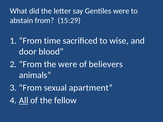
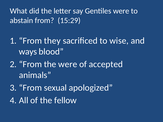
time: time -> they (52, 41)
door: door -> ways (28, 52)
believers: believers -> accepted (106, 64)
apartment: apartment -> apologized (91, 88)
All underline: present -> none (24, 101)
